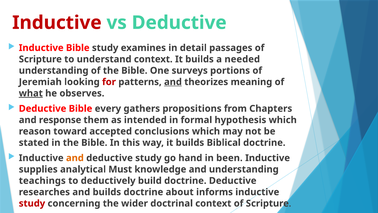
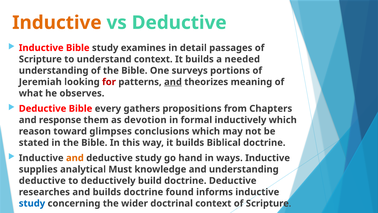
Inductive colour: red -> orange (57, 23)
what underline: present -> none (31, 93)
intended: intended -> devotion (145, 120)
hypothesis: hypothesis -> inductively (240, 120)
accepted: accepted -> glimpses (111, 131)
been: been -> ways (229, 158)
teachings: teachings -> deductive (42, 180)
about: about -> found (180, 192)
study colour: red -> blue (32, 203)
